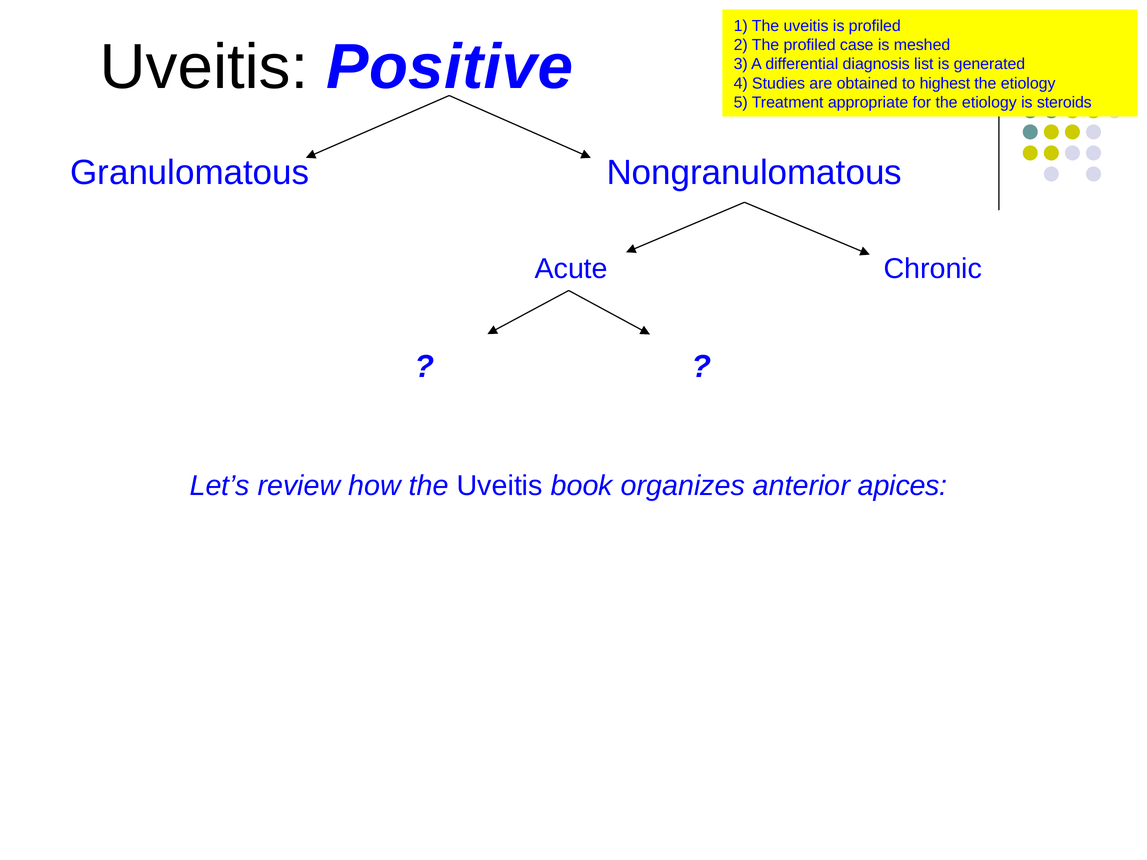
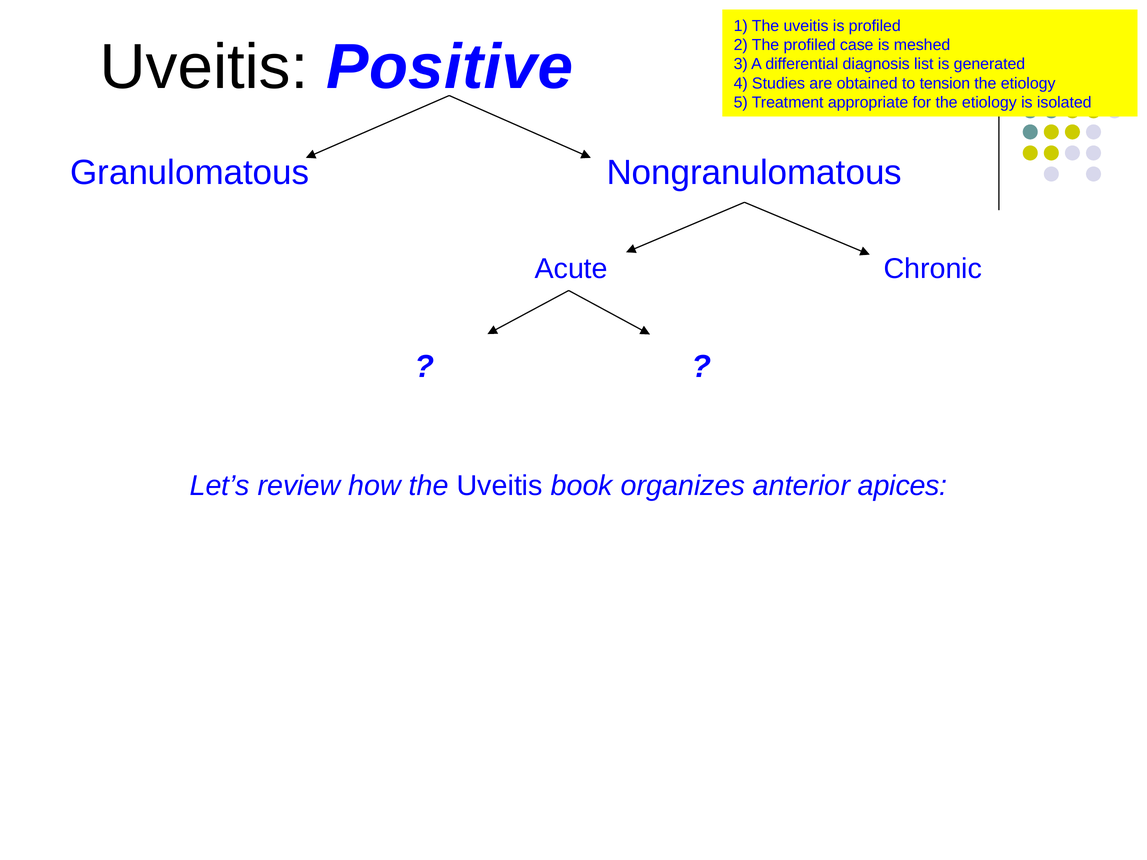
highest: highest -> tension (945, 83)
steroids: steroids -> isolated (1064, 102)
